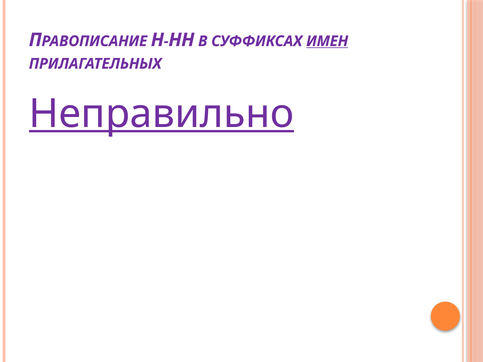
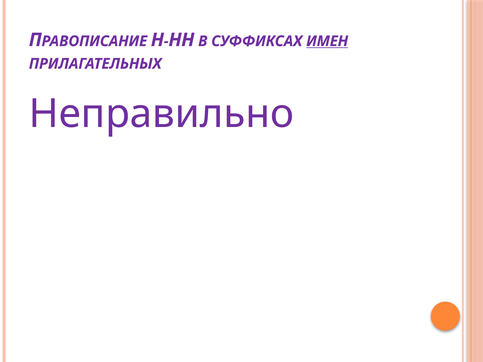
Неправильно underline: present -> none (161, 114)
